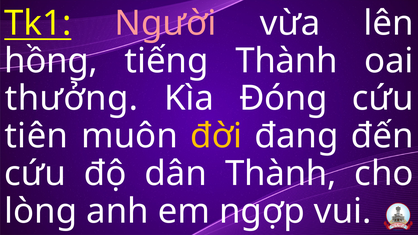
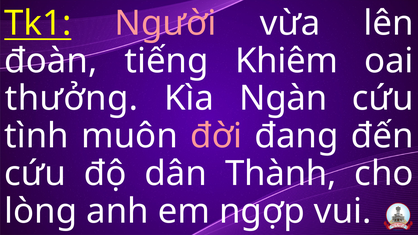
hồng: hồng -> đoàn (51, 61)
tiếng Thành: Thành -> Khiêm (287, 61)
Đóng: Đóng -> Ngàn (283, 99)
tiên: tiên -> tình (36, 136)
đời colour: yellow -> pink (216, 136)
